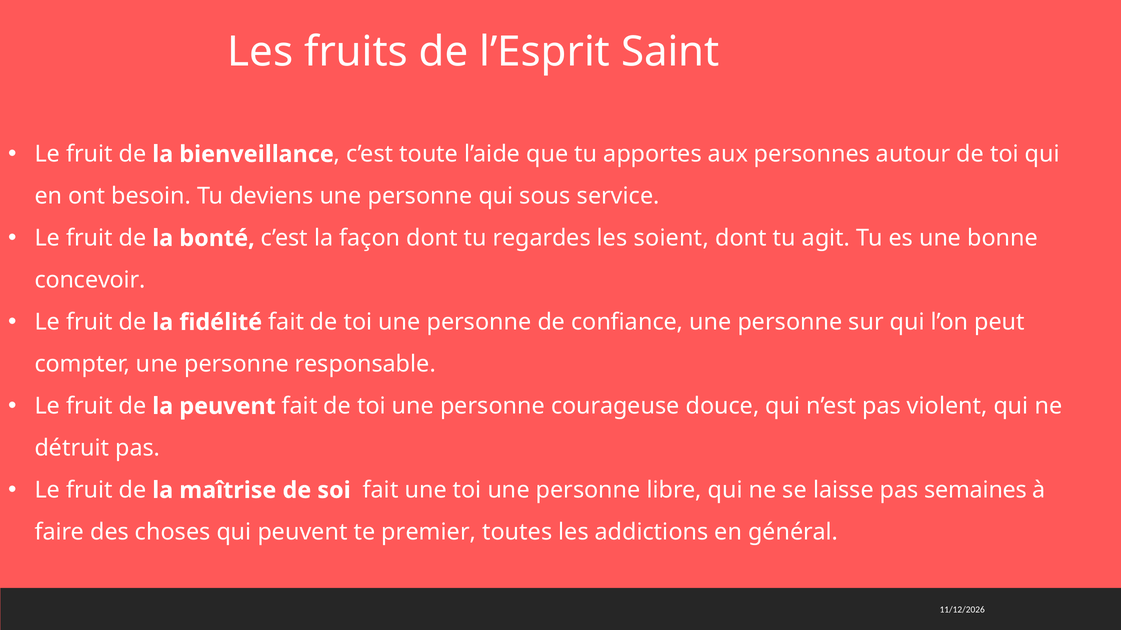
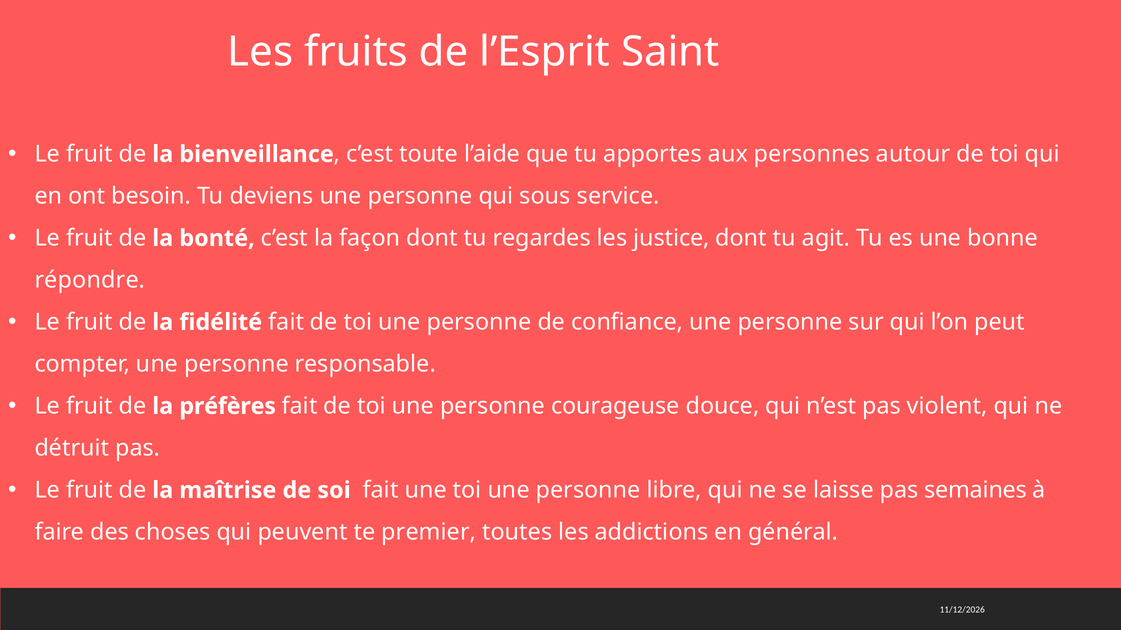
soient: soient -> justice (671, 238)
concevoir: concevoir -> répondre (90, 280)
la peuvent: peuvent -> préfères (228, 407)
